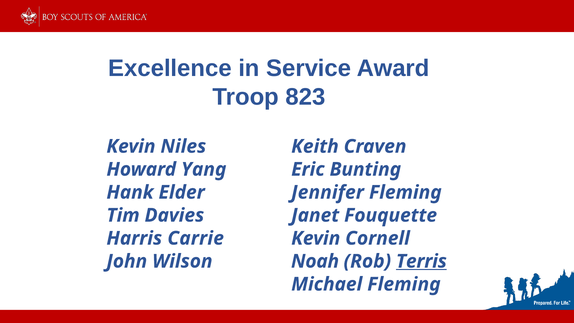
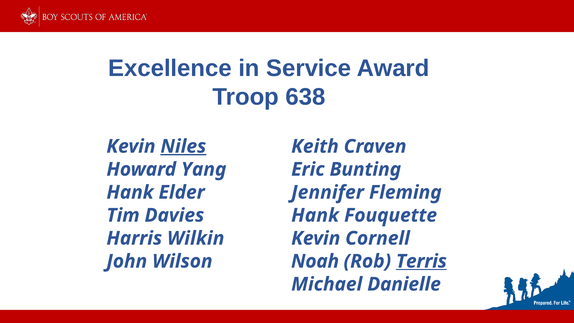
823: 823 -> 638 (305, 97)
Niles underline: none -> present (183, 146)
Janet: Janet -> Hank (315, 215)
Carrie: Carrie -> Wilkin (196, 238)
Michael Fleming: Fleming -> Danielle (404, 284)
